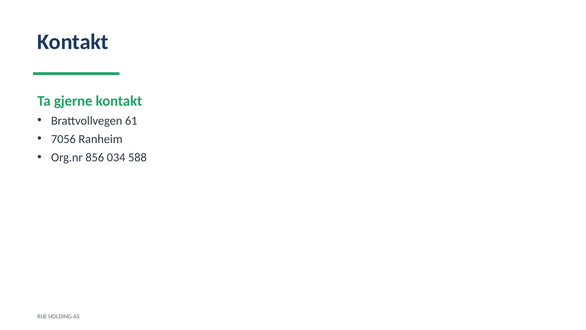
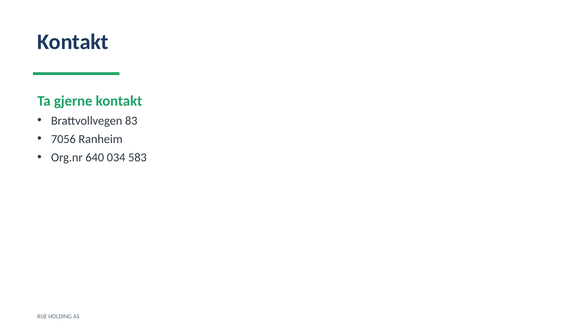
61: 61 -> 83 (131, 120)
856: 856 -> 640 (95, 157)
588: 588 -> 583 (137, 157)
